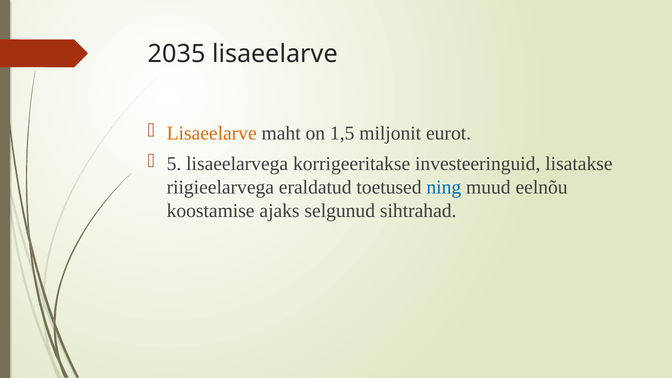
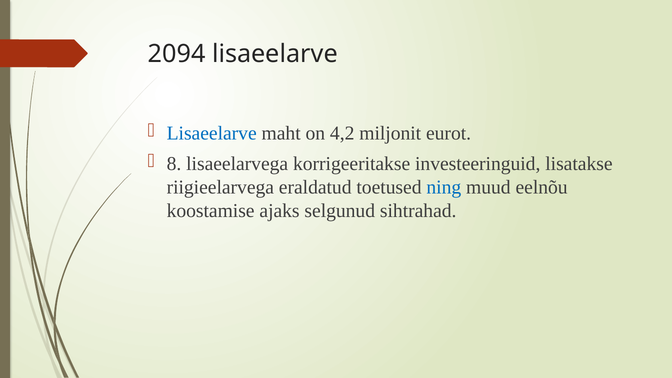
2035: 2035 -> 2094 (177, 54)
Lisaeelarve colour: orange -> blue (212, 133)
1,5: 1,5 -> 4,2 (342, 133)
5: 5 -> 8 (174, 164)
